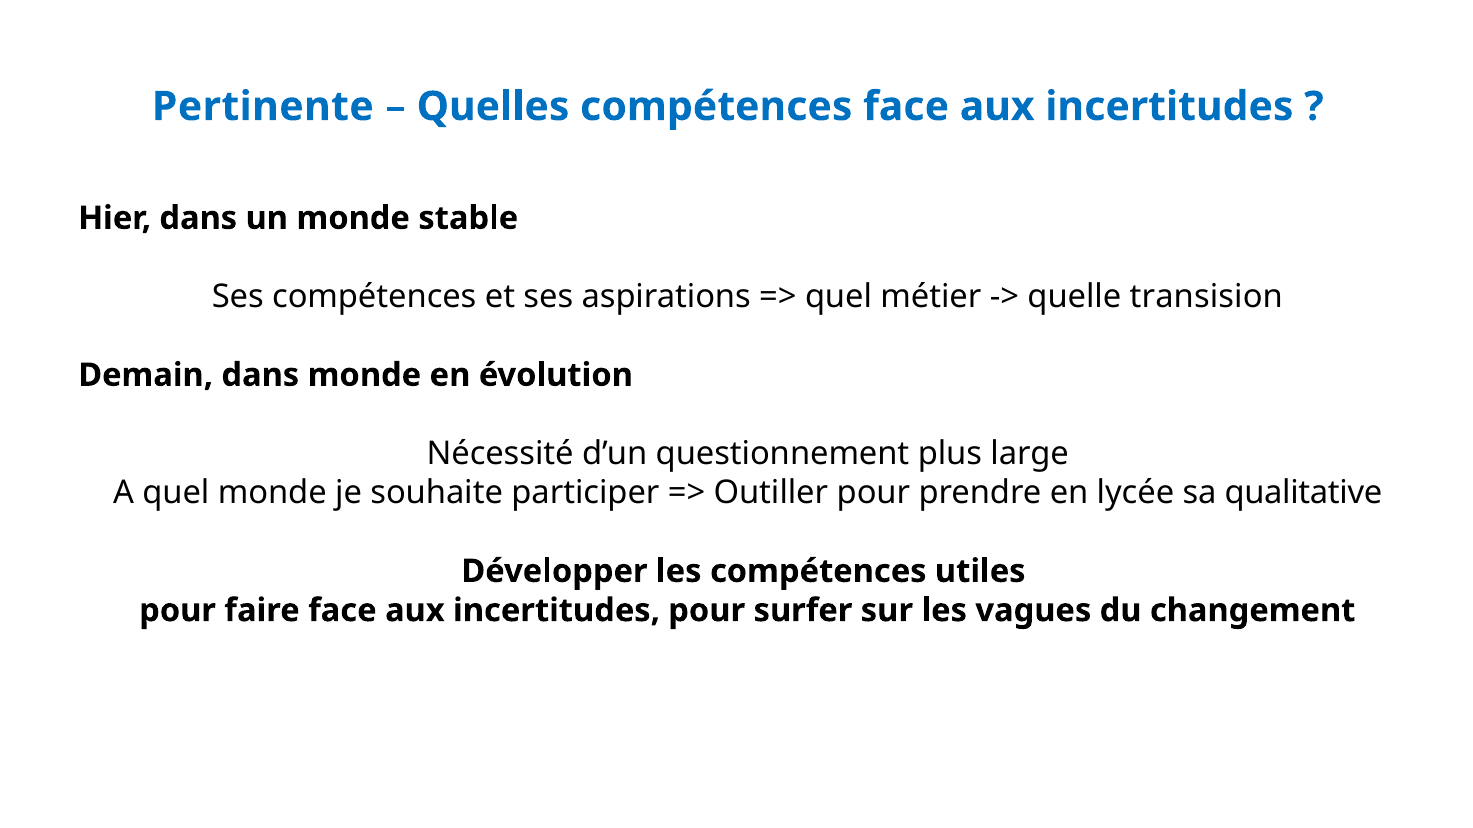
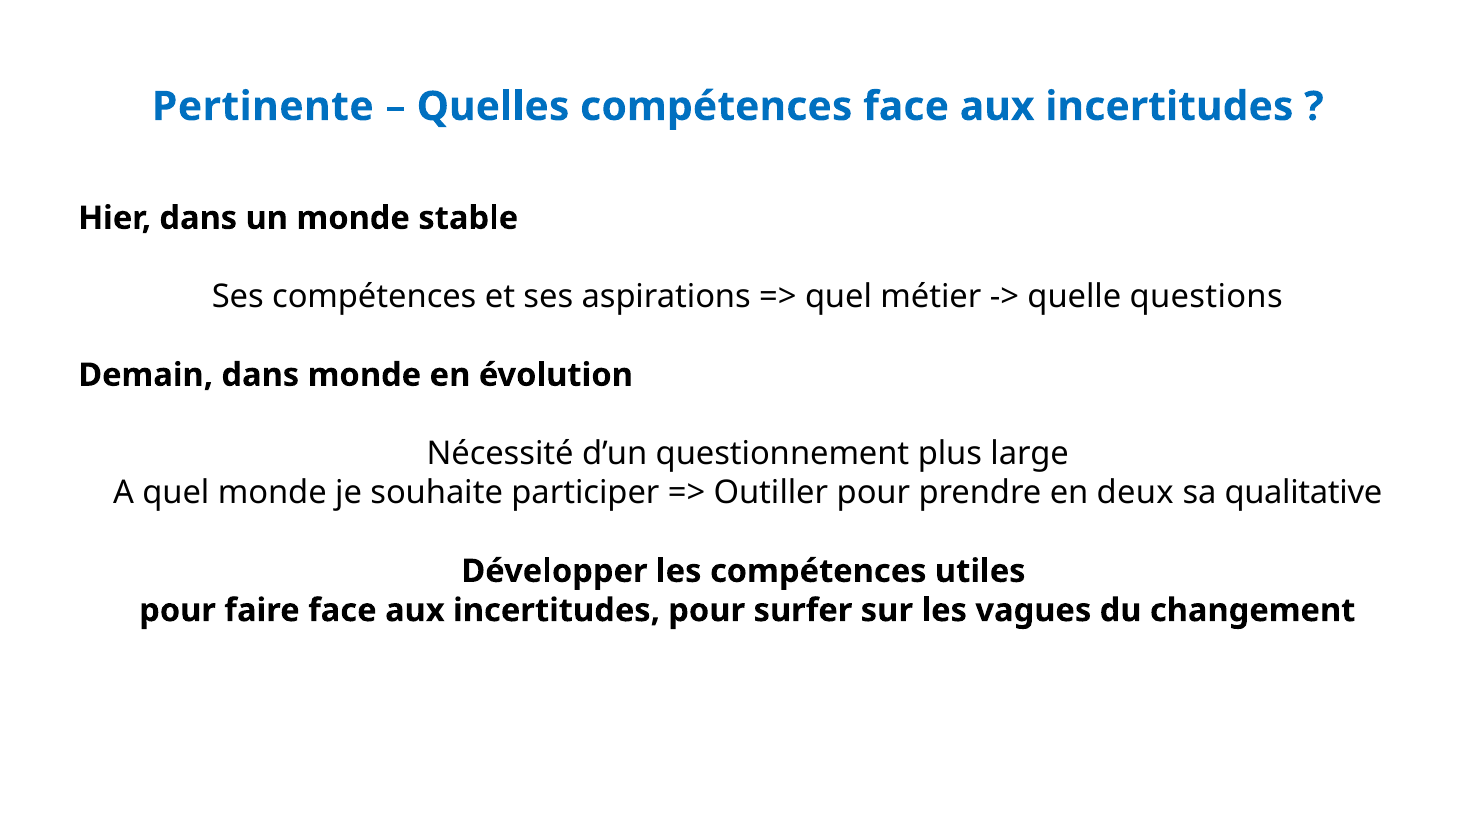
transision: transision -> questions (1206, 297)
lycée: lycée -> deux (1135, 493)
